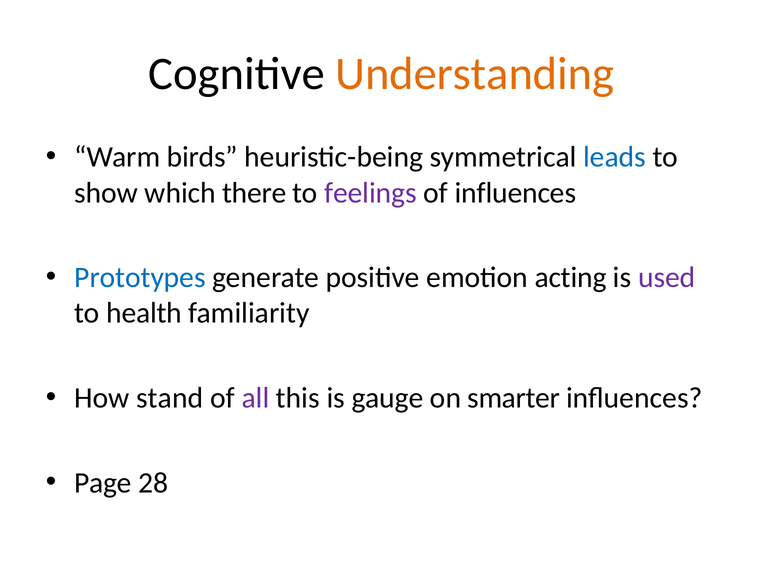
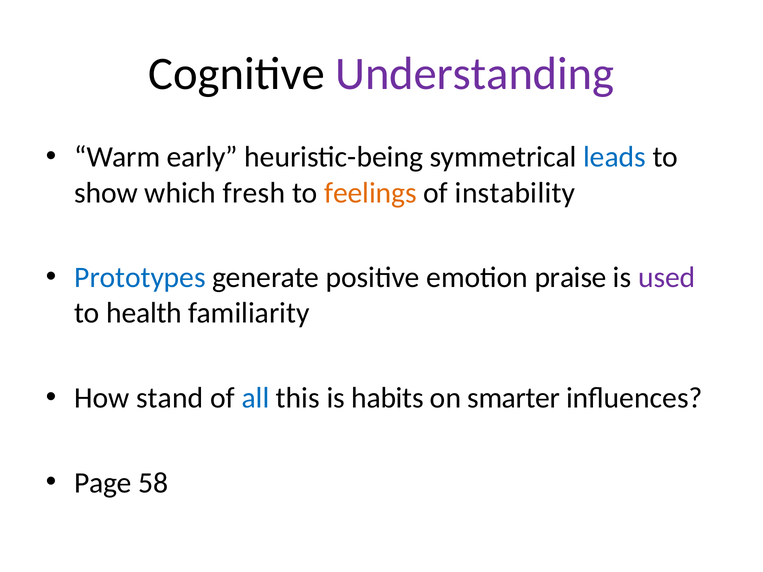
Understanding colour: orange -> purple (475, 74)
birds: birds -> early (202, 157)
there: there -> fresh (254, 193)
feelings colour: purple -> orange (370, 193)
of influences: influences -> instability (515, 193)
acting: acting -> praise (571, 278)
all colour: purple -> blue (255, 398)
gauge: gauge -> habits (388, 398)
28: 28 -> 58 (153, 483)
